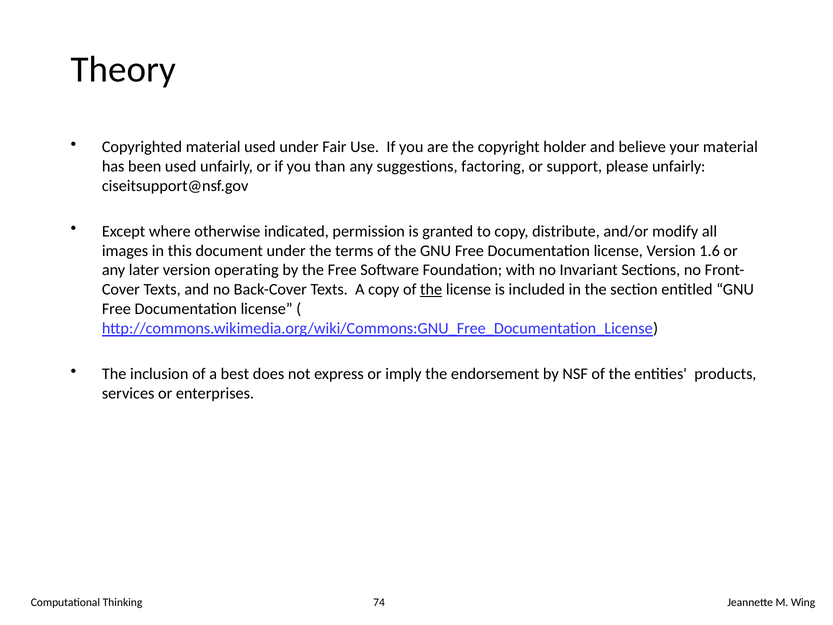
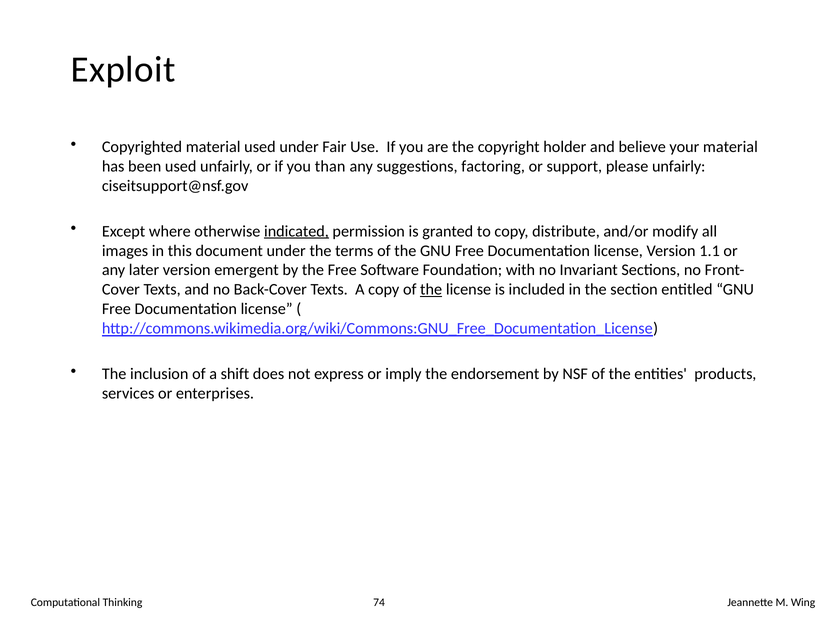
Theory: Theory -> Exploit (123, 70)
indicated underline: none -> present (296, 231)
1.6: 1.6 -> 1.1 (710, 251)
operating: operating -> emergent (247, 270)
best: best -> shift (235, 374)
